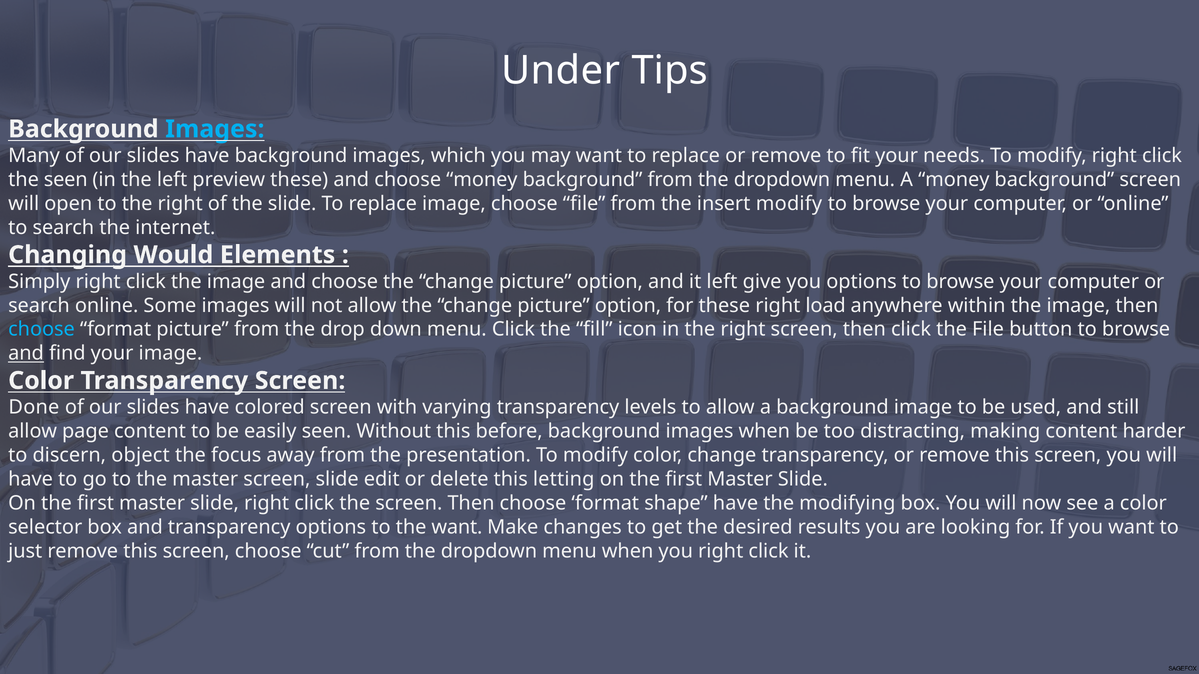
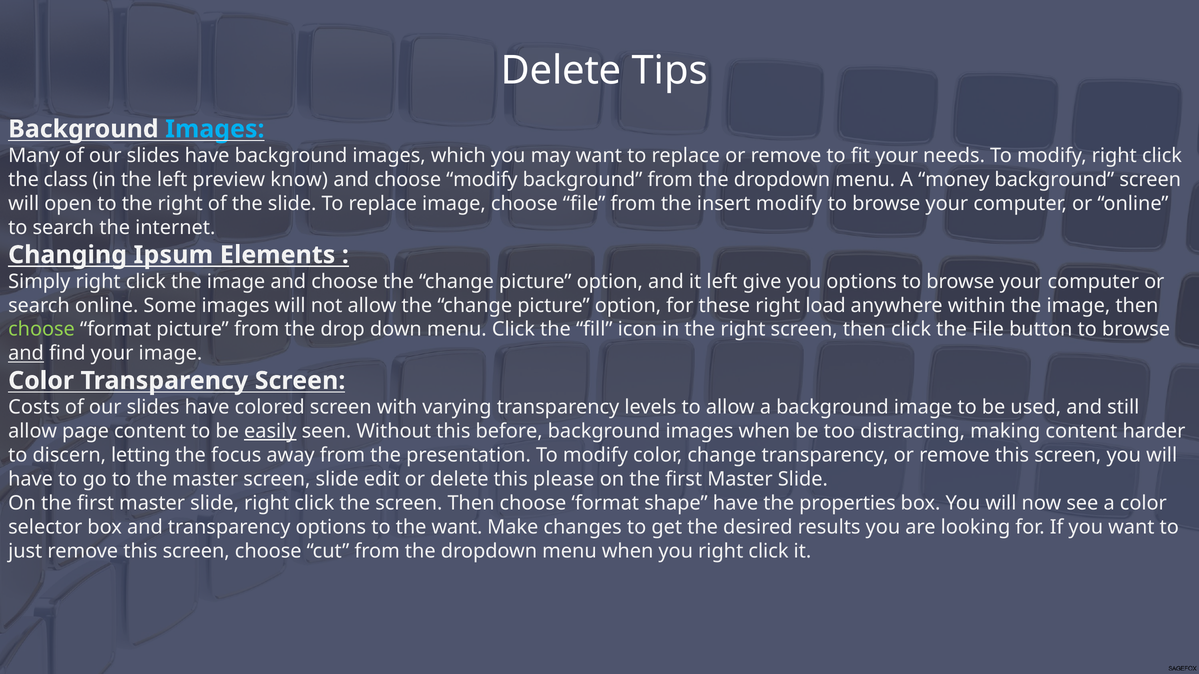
Under: Under -> Delete (561, 71)
the seen: seen -> class (66, 180)
preview these: these -> know (299, 180)
choose money: money -> modify (482, 180)
Would: Would -> Ipsum (173, 255)
choose colour: light blue -> light green (42, 330)
Done: Done -> Costs (34, 408)
easily underline: none -> present (270, 431)
object: object -> letting (141, 455)
letting: letting -> please (564, 479)
modifying: modifying -> properties (847, 503)
